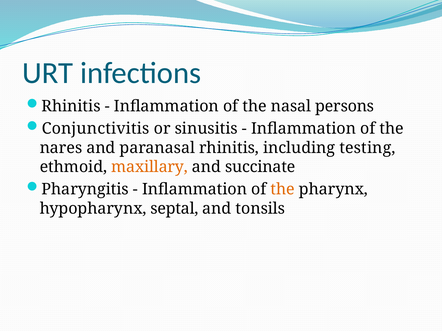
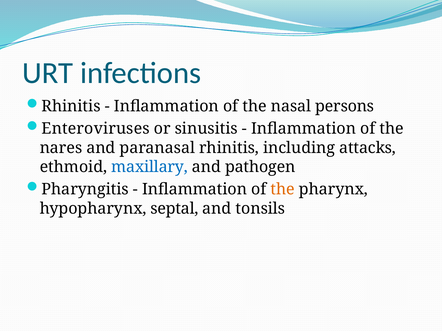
Conjunctivitis: Conjunctivitis -> Enteroviruses (96, 129)
testing: testing -> attacks (368, 148)
maxillary colour: orange -> blue (150, 167)
succinate: succinate -> pathogen (260, 167)
